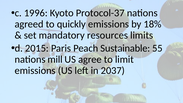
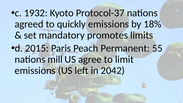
1996: 1996 -> 1932 (36, 13)
resources: resources -> promotes (107, 35)
Sustainable: Sustainable -> Permanent (125, 48)
2037: 2037 -> 2042 (113, 70)
